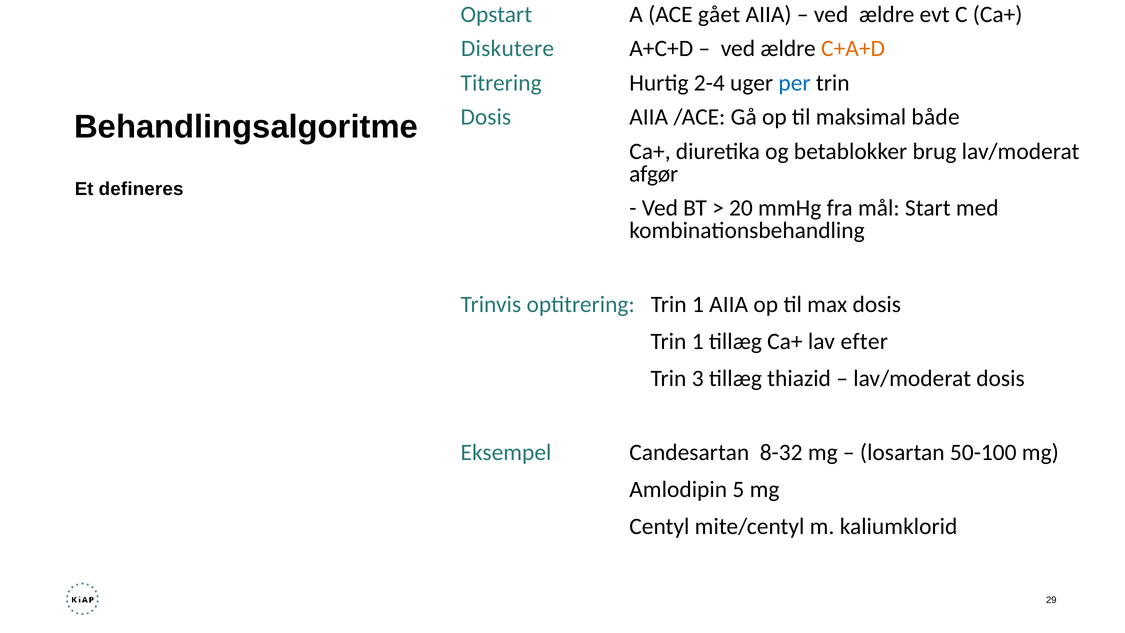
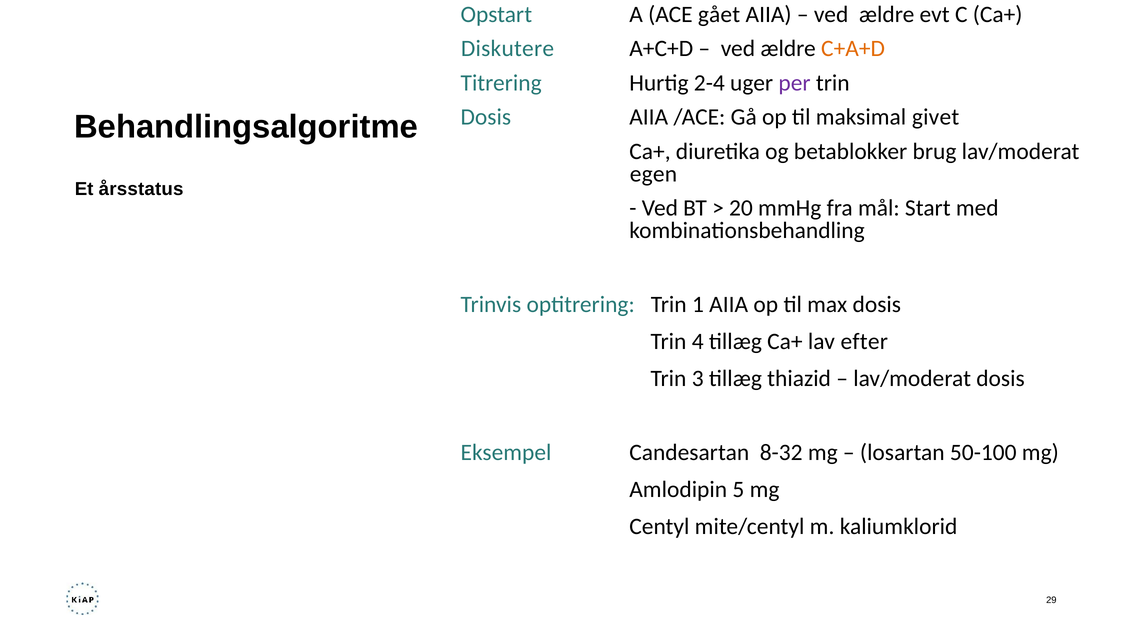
per colour: blue -> purple (795, 83)
både: både -> givet (936, 117)
afgør: afgør -> egen (653, 174)
defineres: defineres -> årsstatus (141, 189)
1: 1 -> 4 (698, 341)
